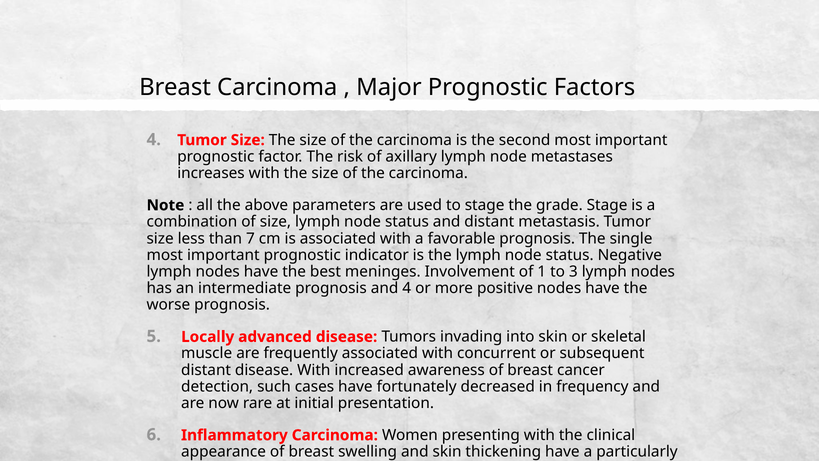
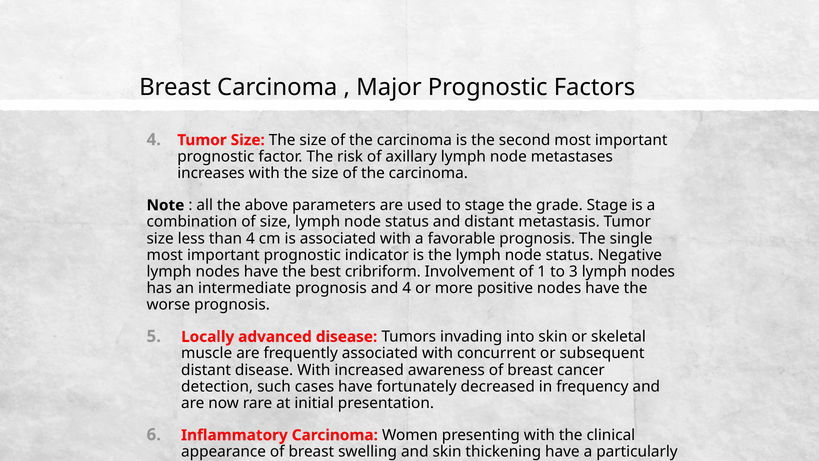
than 7: 7 -> 4 (250, 238)
meninges: meninges -> cribriform (383, 272)
